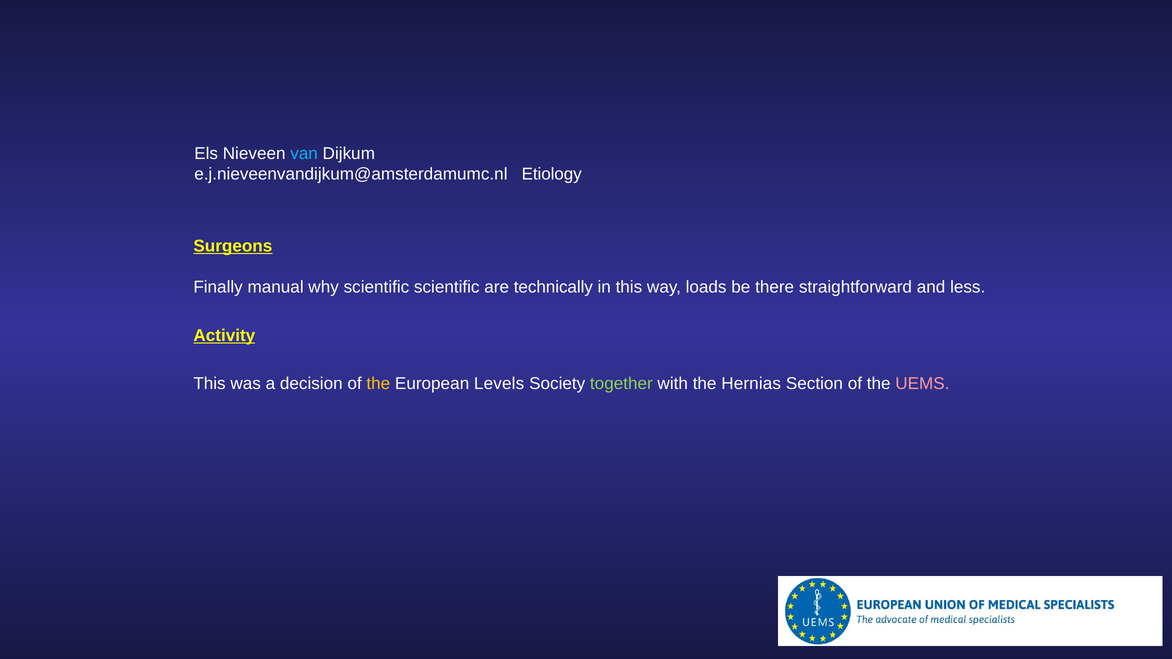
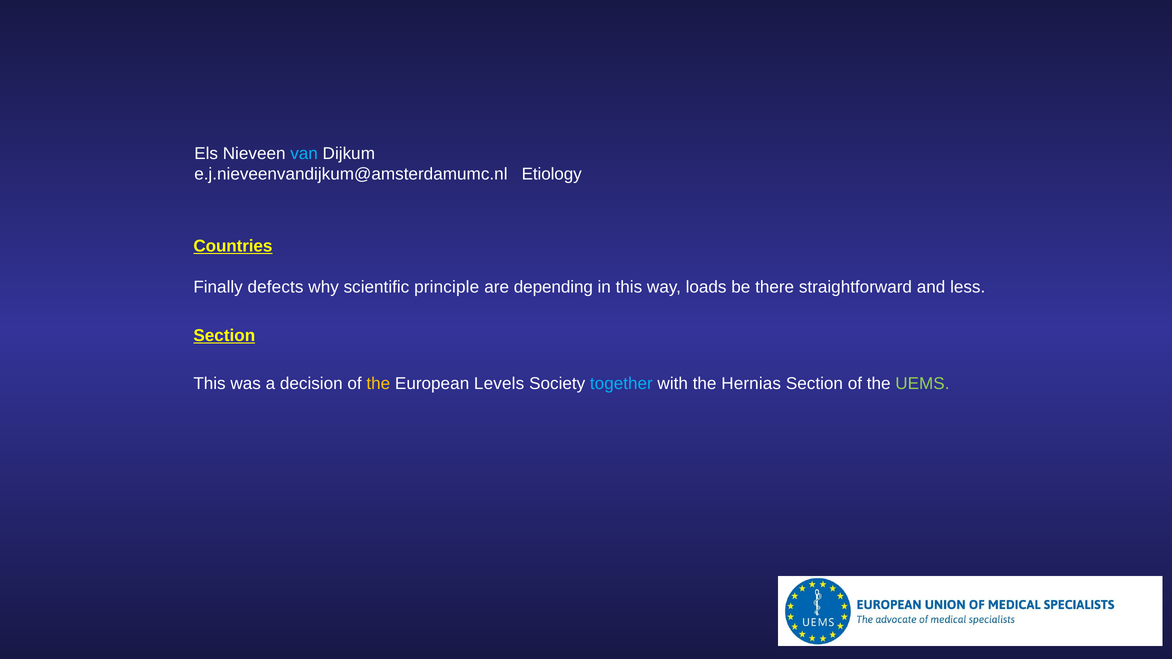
Surgeons: Surgeons -> Countries (233, 246)
manual: manual -> defects (276, 287)
scientific scientific: scientific -> principle (447, 287)
technically: technically -> depending (553, 287)
Activity: Activity -> Section (224, 336)
together colour: light green -> light blue (621, 384)
UEMS colour: pink -> light green (922, 384)
